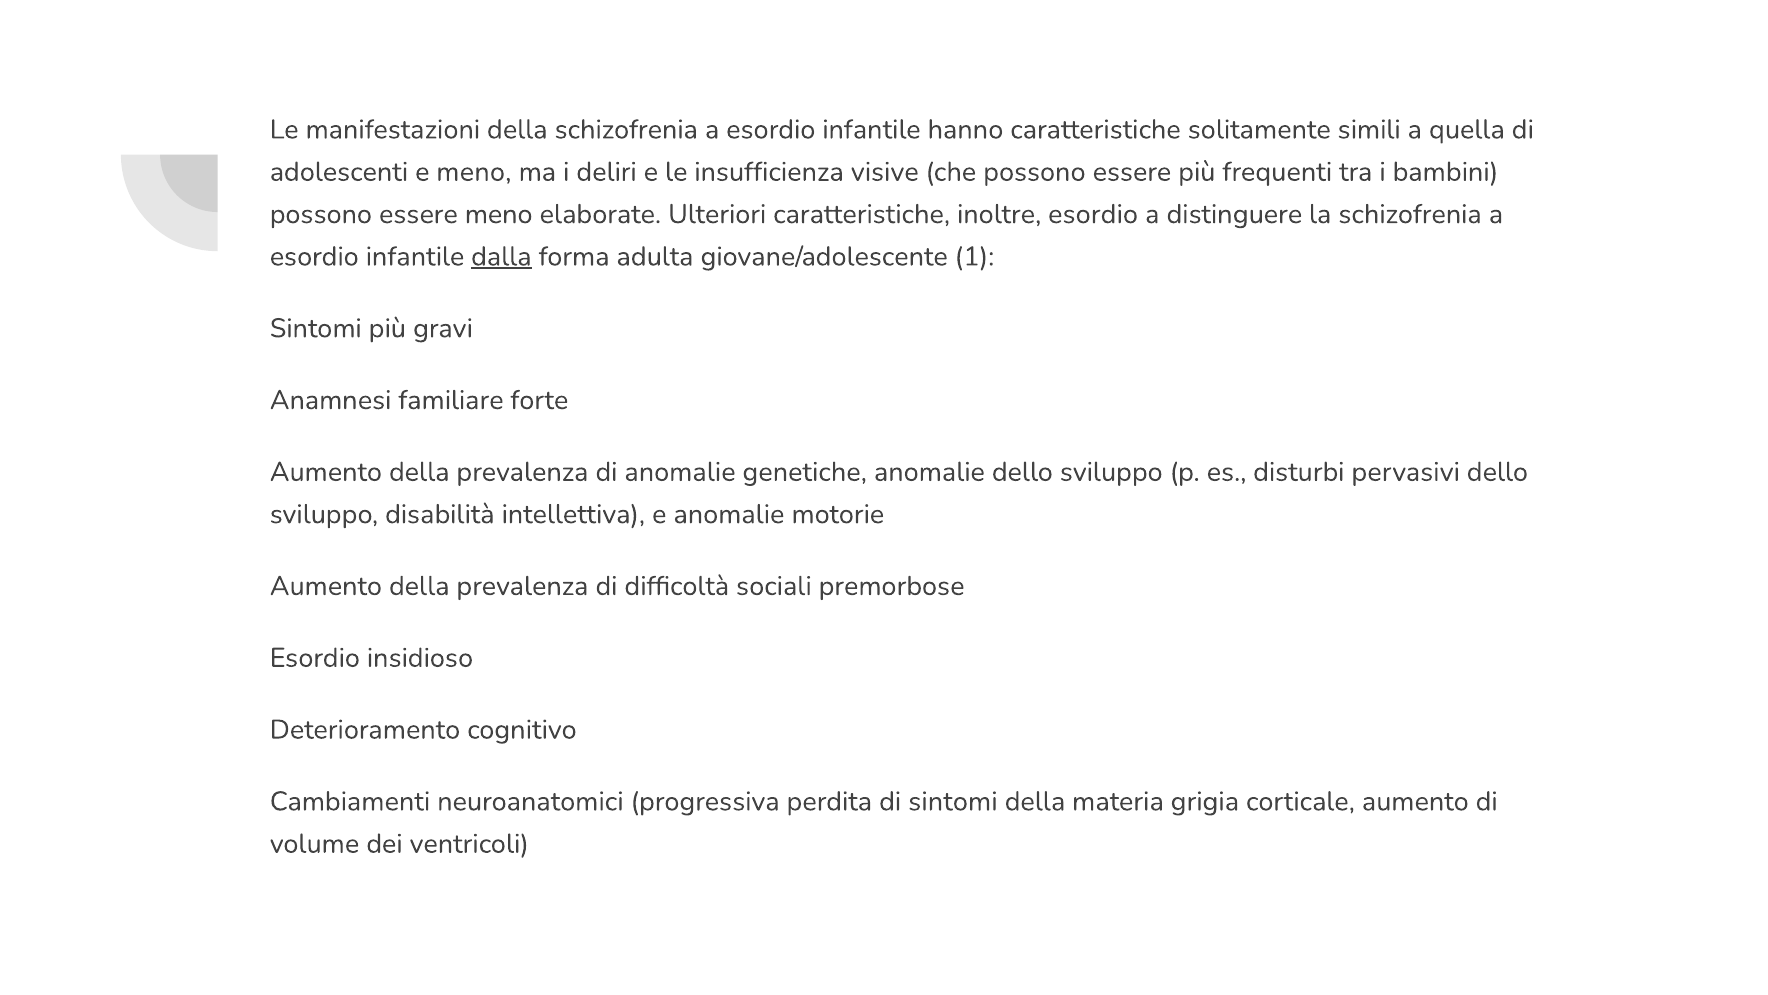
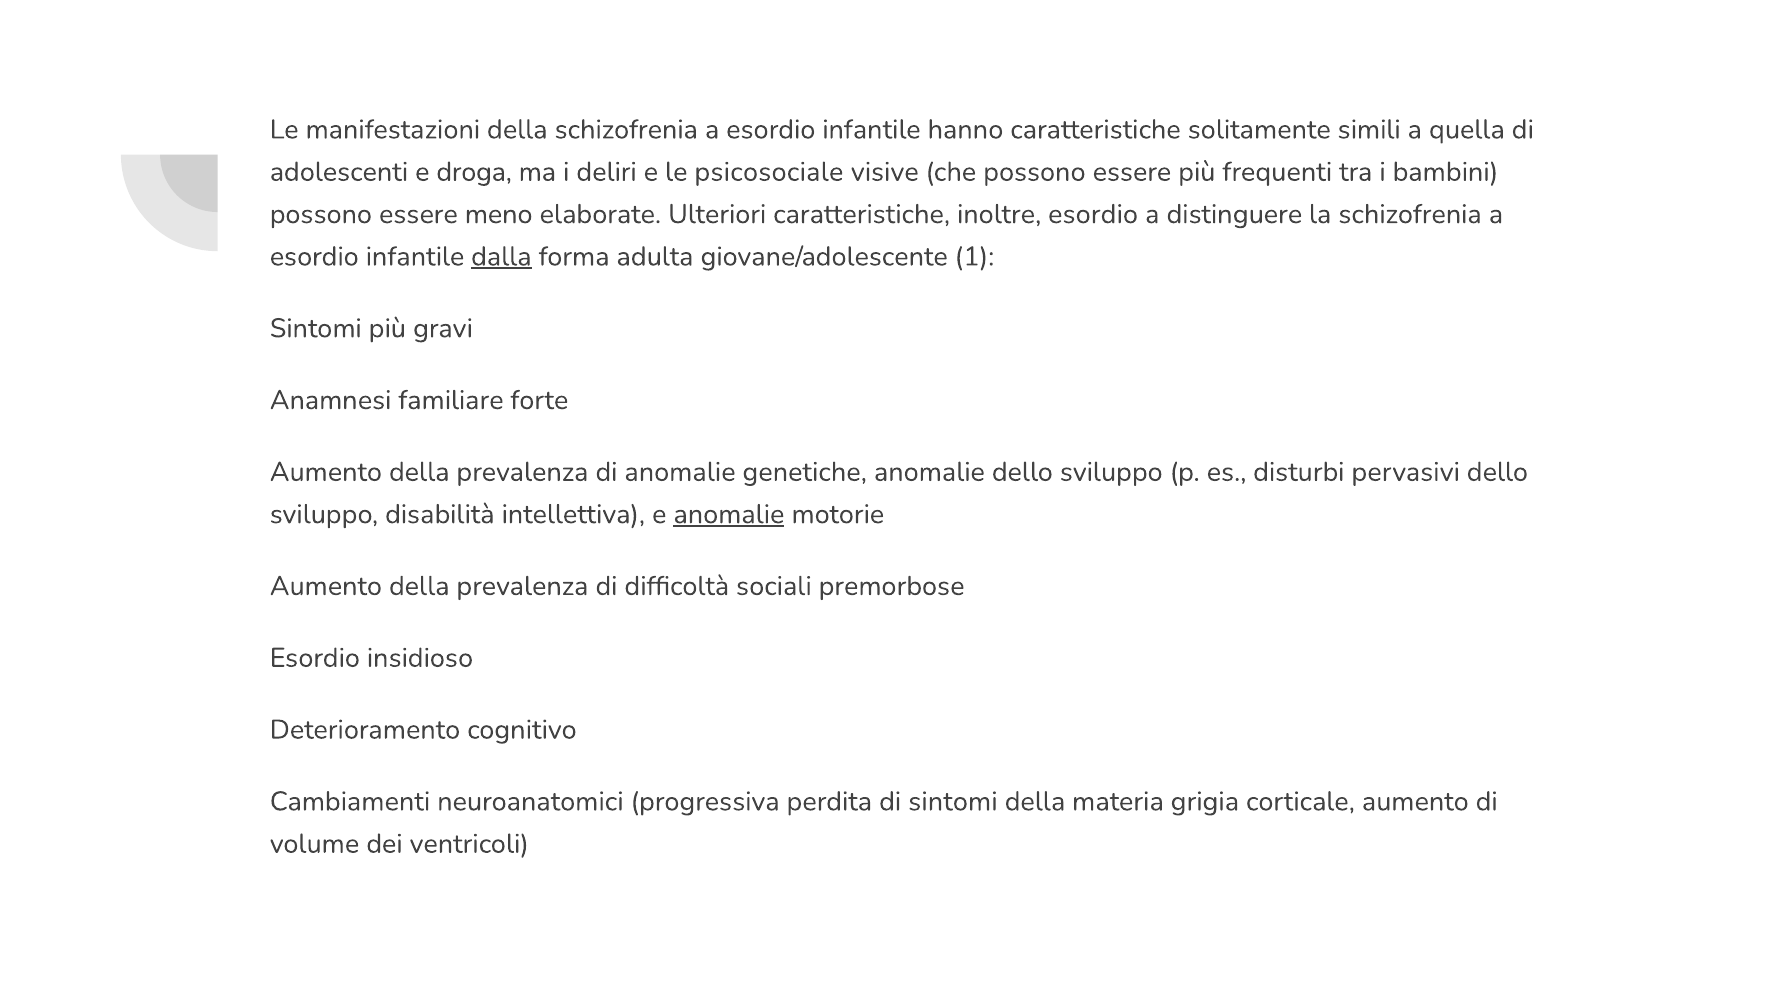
e meno: meno -> droga (474, 172)
insufficienza: insufficienza -> psicosociale (769, 172)
anomalie underline: none -> present (729, 514)
